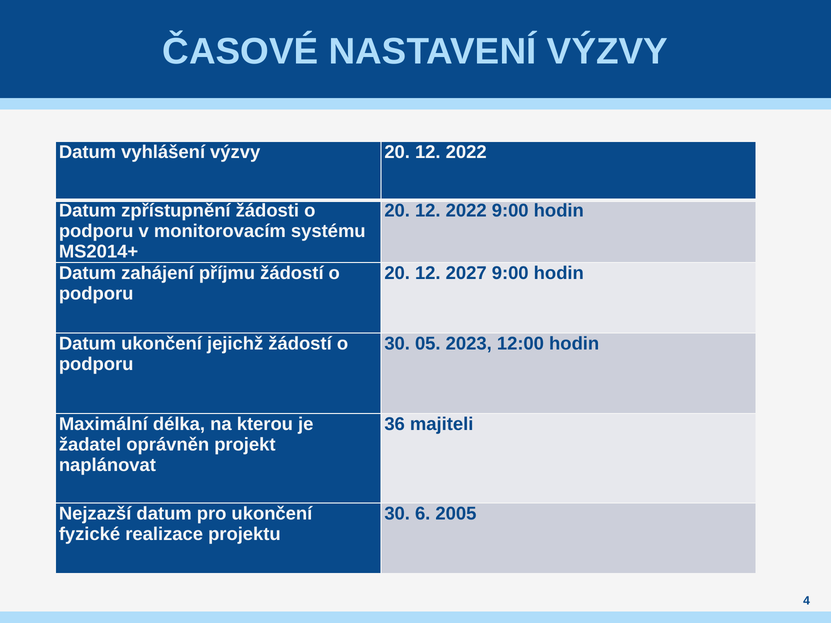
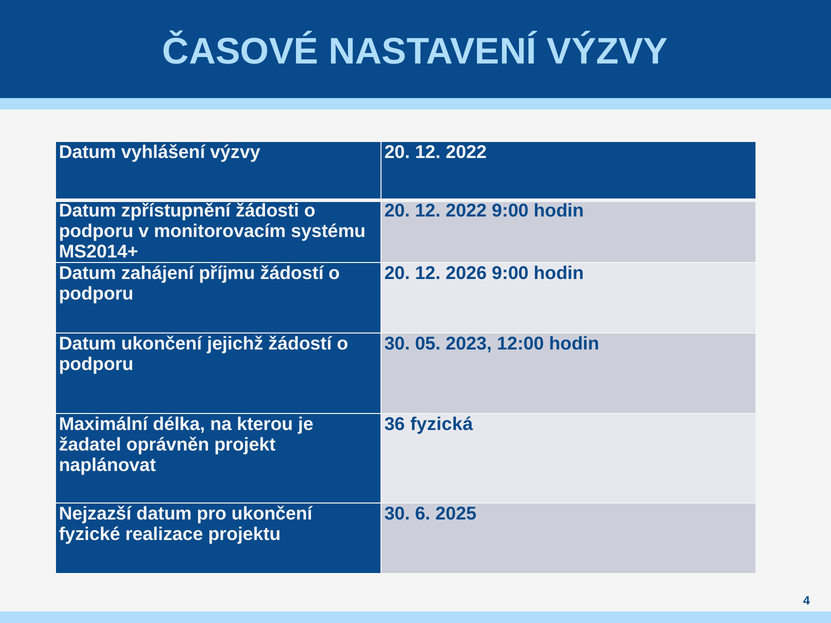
2027: 2027 -> 2026 (466, 273)
majiteli: majiteli -> fyzická (442, 424)
2005: 2005 -> 2025 (456, 514)
